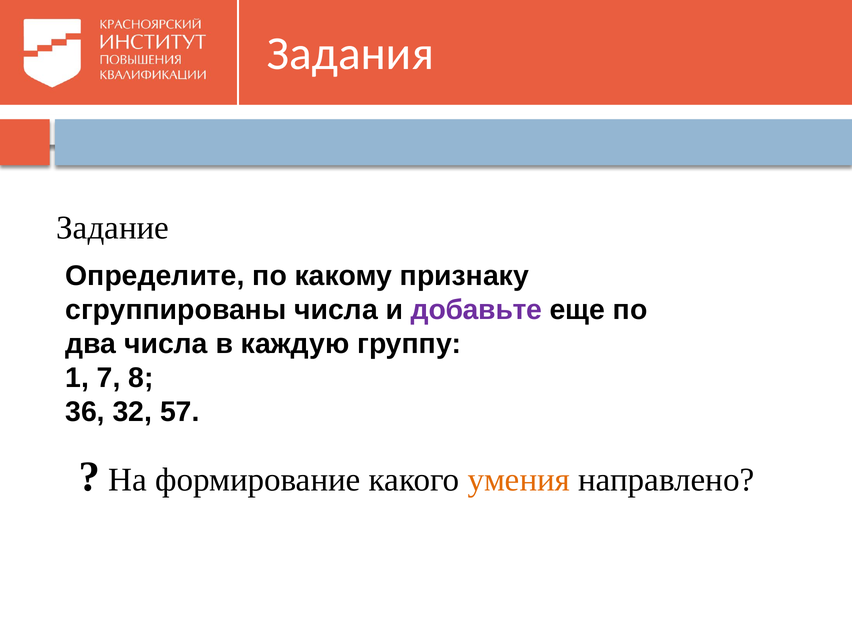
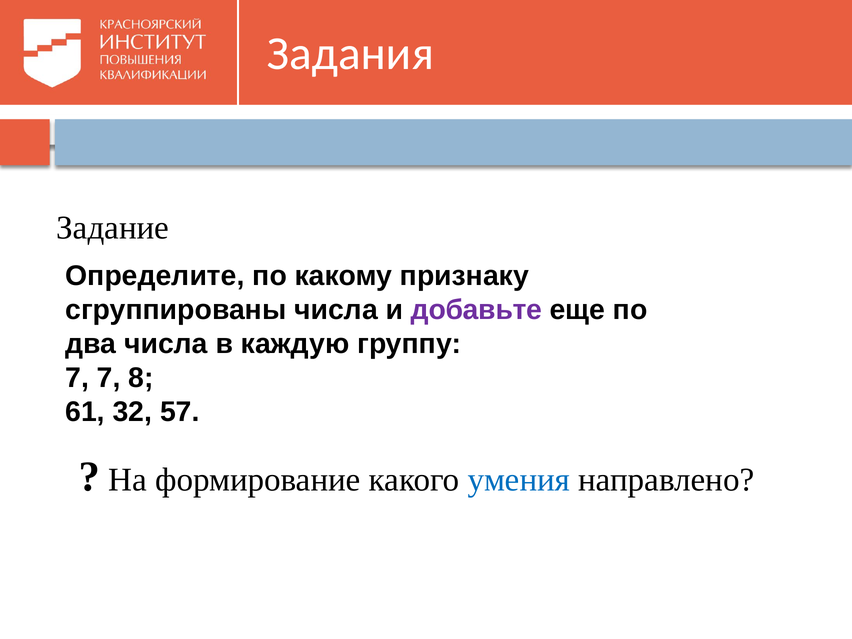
1: 1 -> 7 (77, 378)
36: 36 -> 61 (85, 412)
умения colour: orange -> blue (519, 480)
